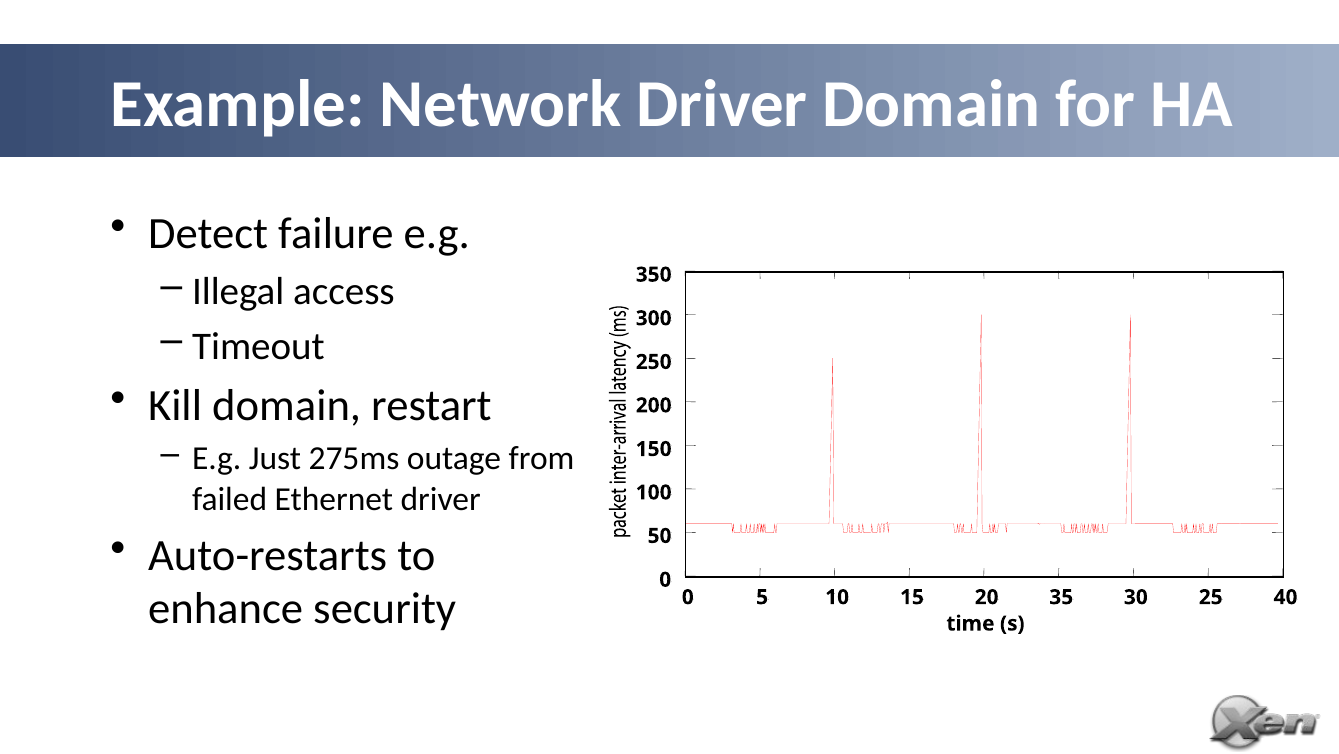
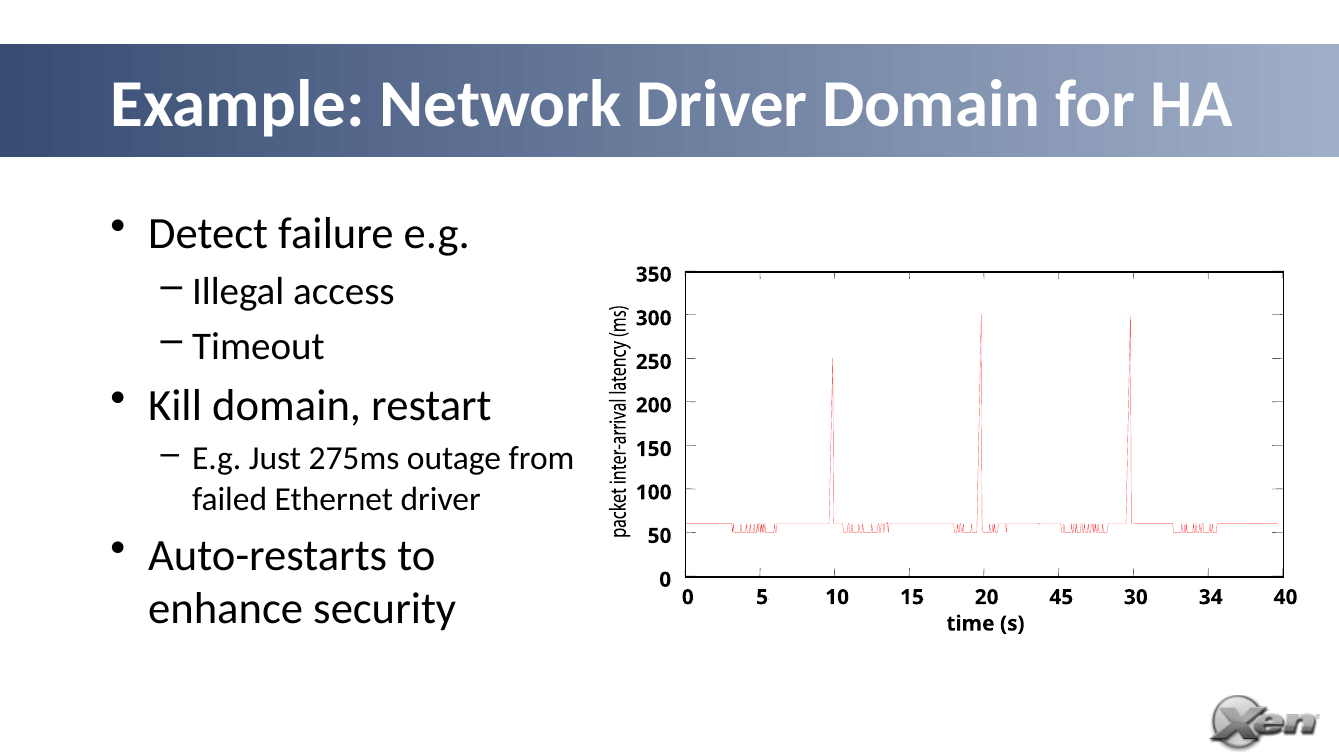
35: 35 -> 45 (1061, 597)
25: 25 -> 34 (1211, 597)
